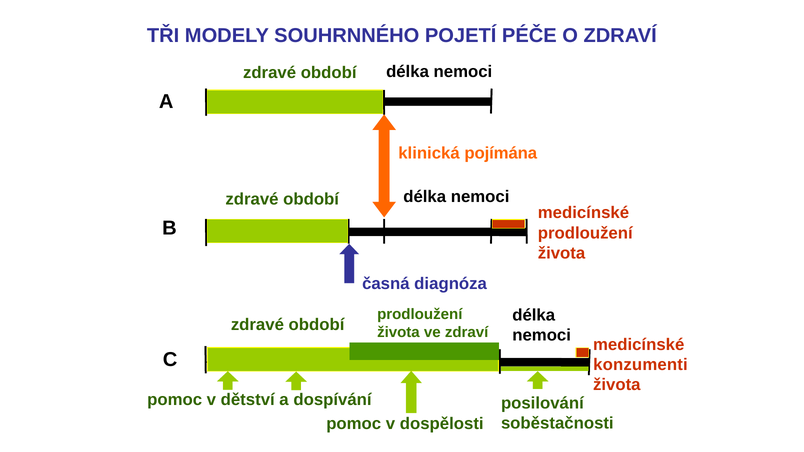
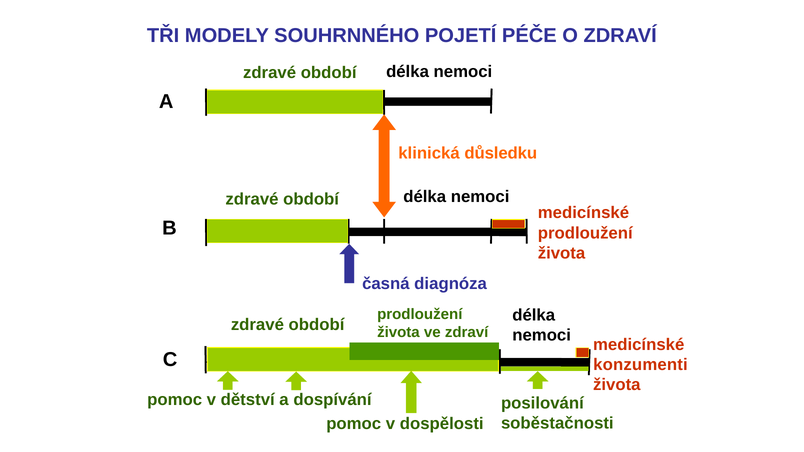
pojímána: pojímána -> důsledku (501, 153)
